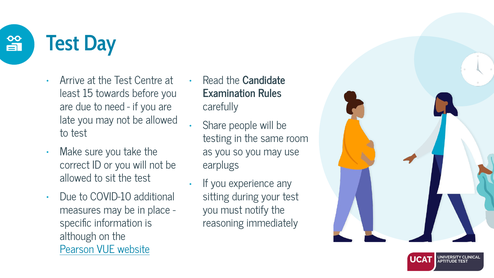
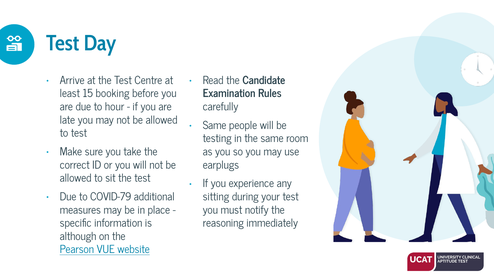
towards: towards -> booking (112, 94)
need: need -> hour (115, 107)
Share: Share -> Same (215, 125)
COVID-10: COVID-10 -> COVID-79 (111, 197)
